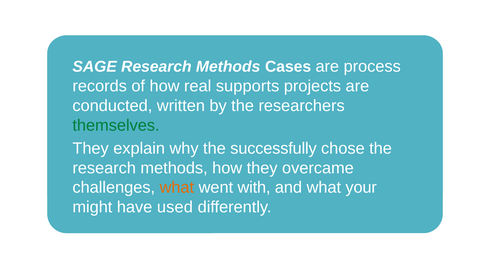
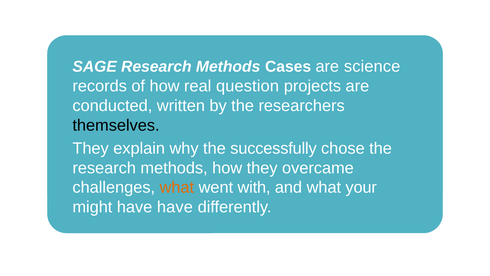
process: process -> science (372, 66)
supports: supports -> question (248, 86)
themselves colour: green -> black (116, 125)
have used: used -> have (175, 207)
